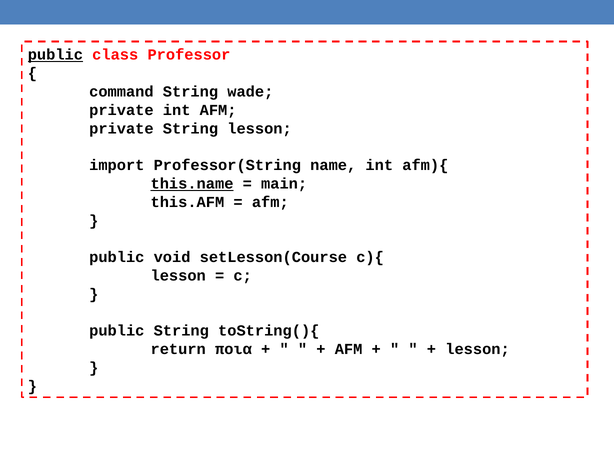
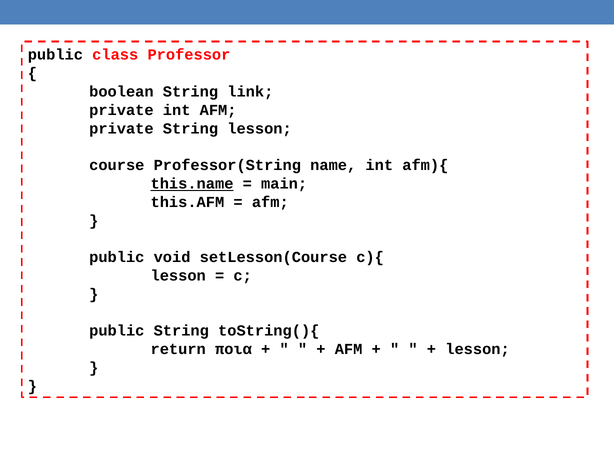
public underline: present -> none (55, 55)
command: command -> boolean (121, 92)
wade: wade -> link (250, 92)
import: import -> course (117, 165)
